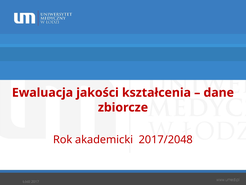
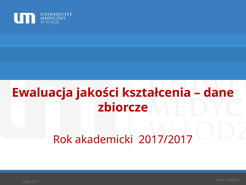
2017/2048: 2017/2048 -> 2017/2017 (166, 139)
